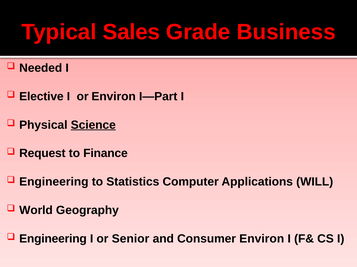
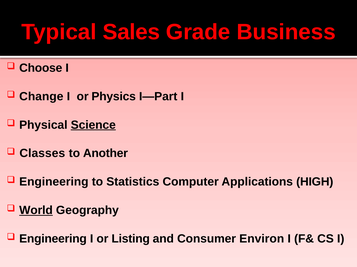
Needed: Needed -> Choose (41, 68)
Elective: Elective -> Change (41, 97)
or Environ: Environ -> Physics (114, 97)
Request: Request -> Classes (42, 154)
Finance: Finance -> Another (105, 154)
WILL: WILL -> HIGH (315, 182)
World underline: none -> present (36, 211)
Senior: Senior -> Listing (131, 239)
